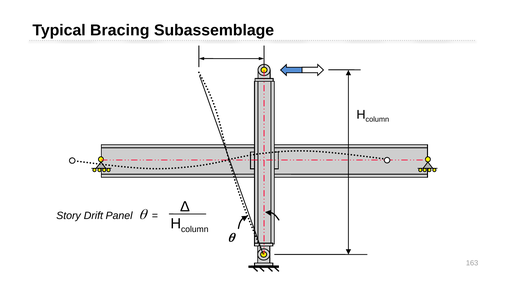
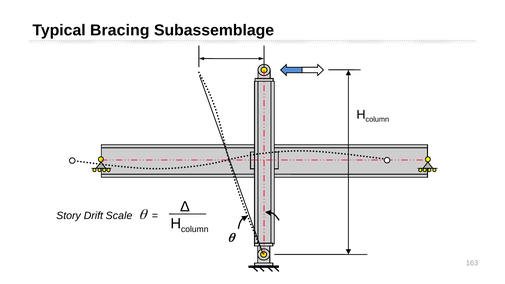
Panel: Panel -> Scale (119, 216)
